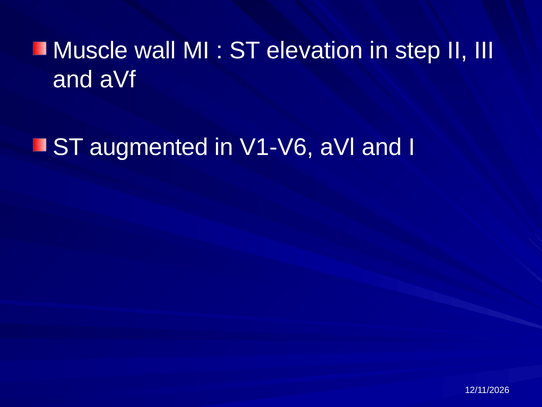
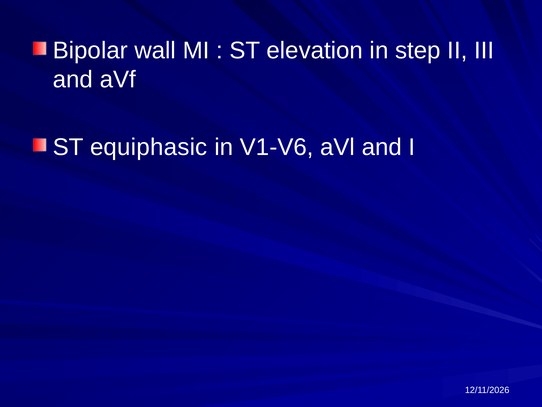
Muscle: Muscle -> Bipolar (90, 50)
augmented: augmented -> equiphasic (149, 147)
